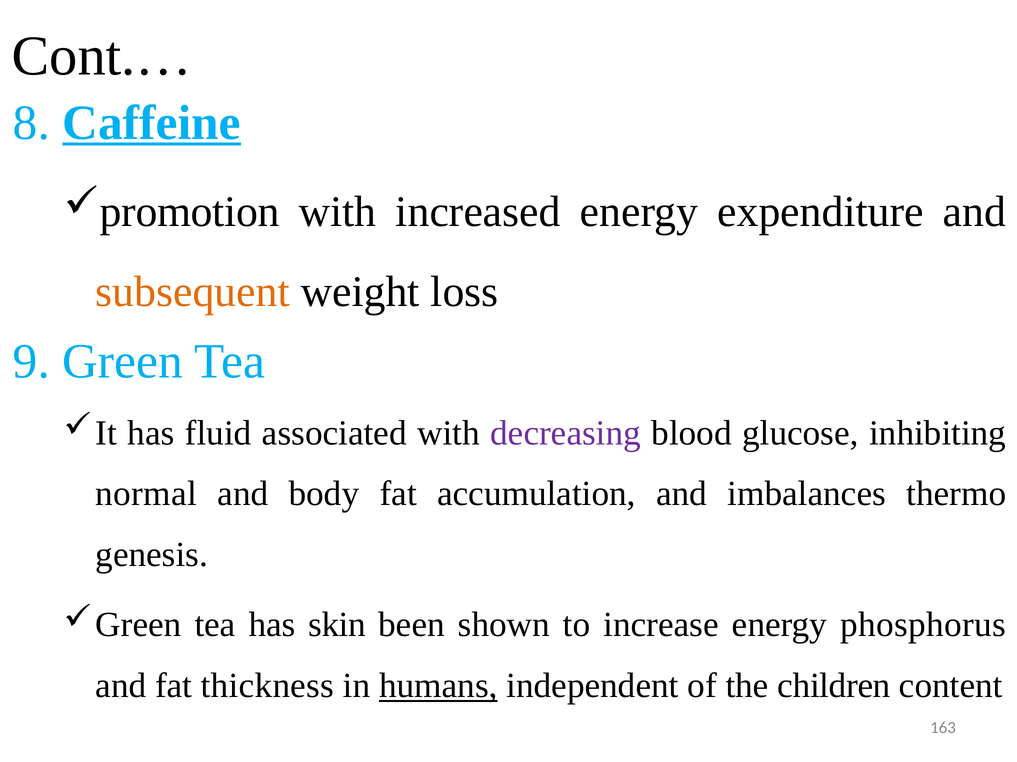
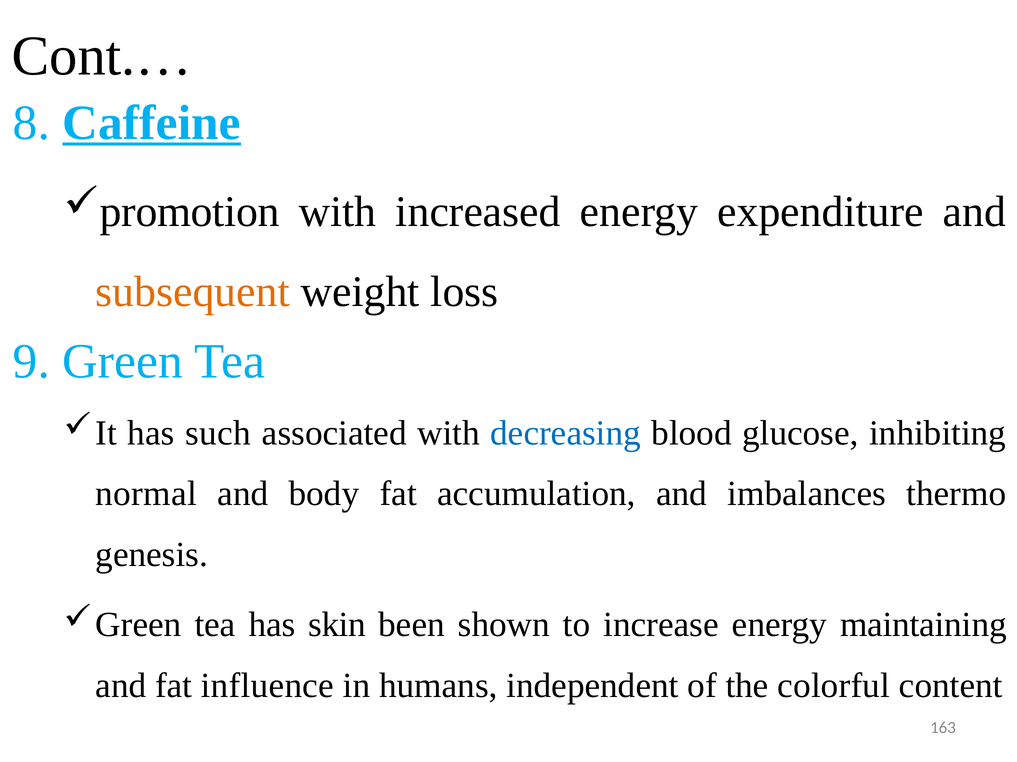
fluid: fluid -> such (218, 433)
decreasing colour: purple -> blue (566, 433)
phosphorus: phosphorus -> maintaining (923, 625)
thickness: thickness -> influence (267, 686)
humans underline: present -> none (438, 686)
children: children -> colorful (834, 686)
